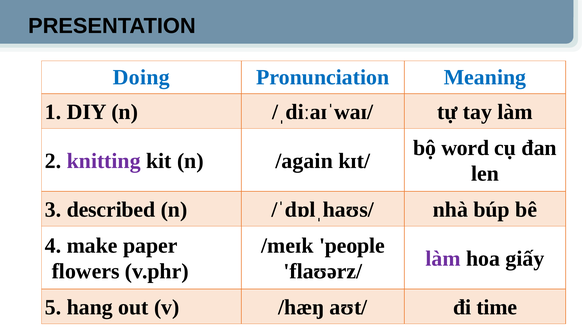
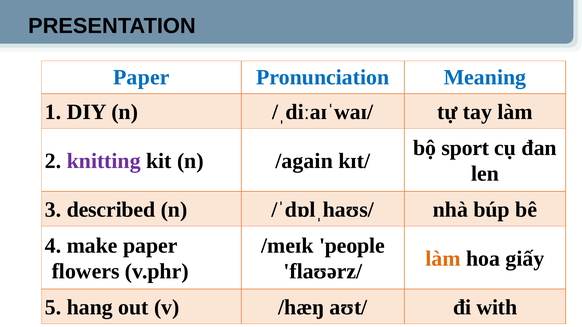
Doing: Doing -> Paper (141, 77)
word: word -> sport (465, 148)
làm colour: purple -> orange (443, 259)
time: time -> with (497, 308)
